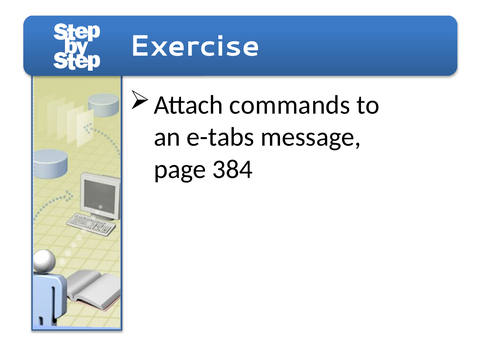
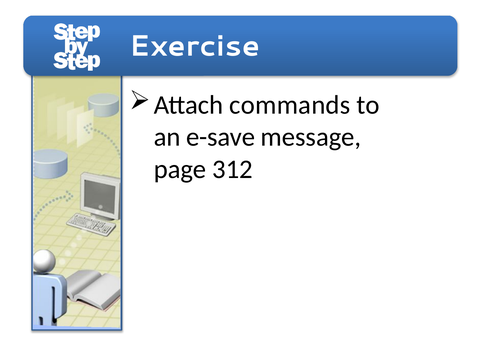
e-tabs: e-tabs -> e-save (221, 137)
384: 384 -> 312 (232, 169)
